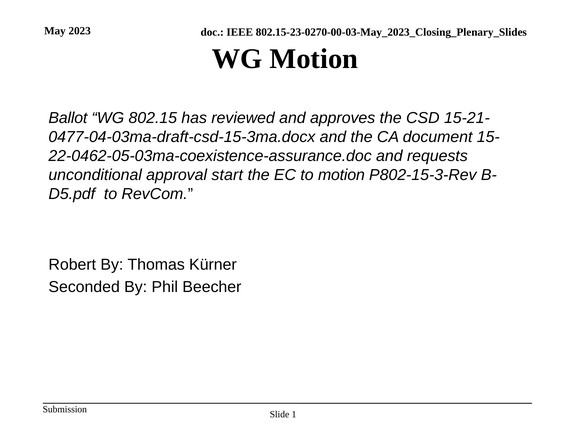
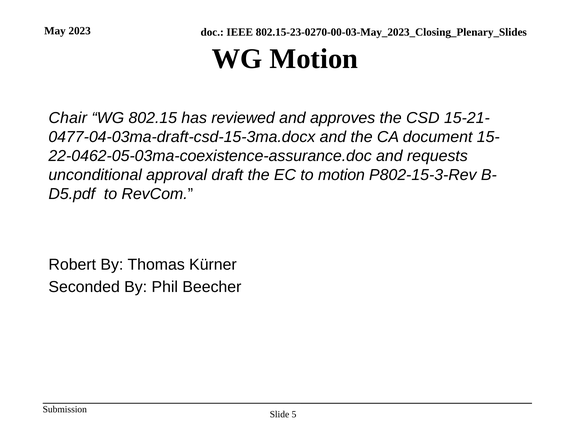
Ballot: Ballot -> Chair (68, 118)
start: start -> draft (227, 175)
1: 1 -> 5 (294, 415)
